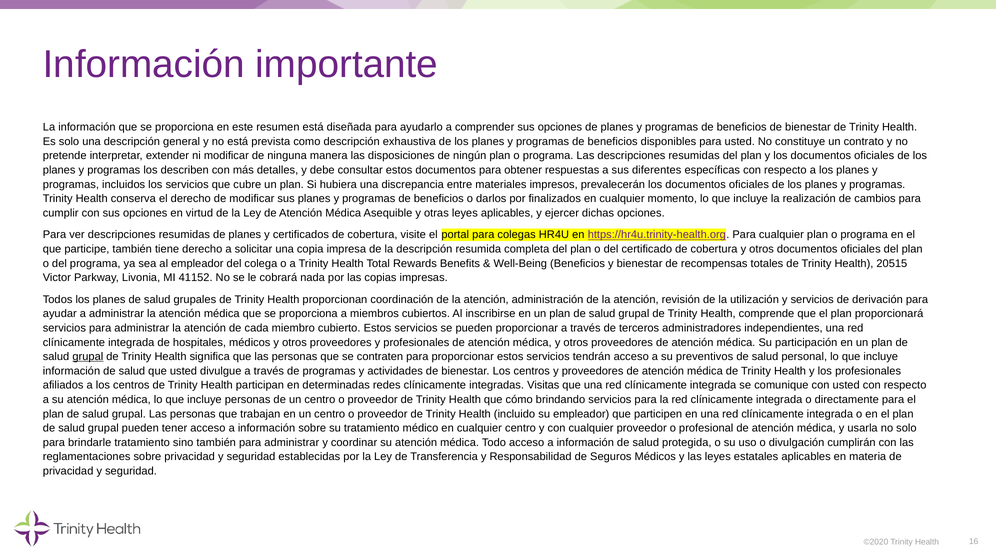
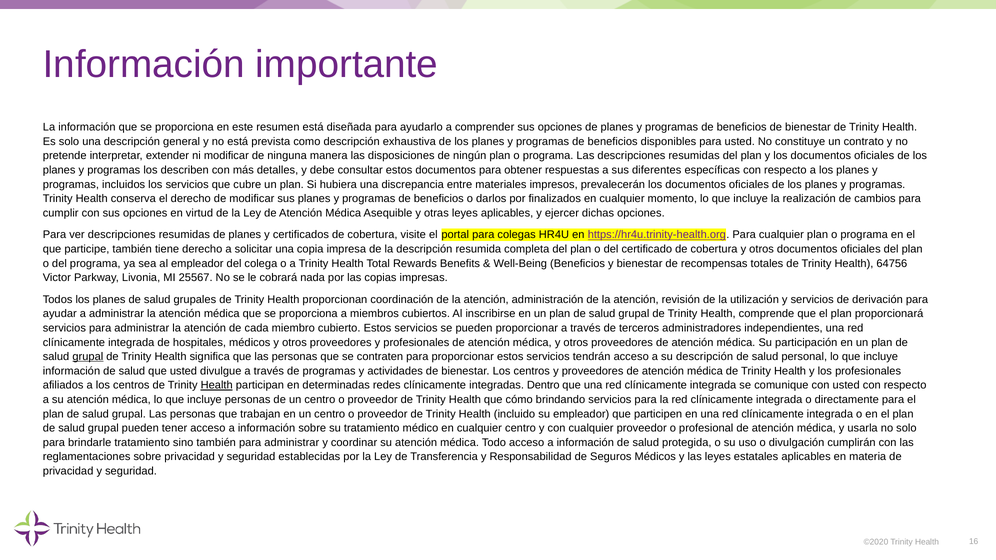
20515: 20515 -> 64756 (892, 264)
41152: 41152 -> 25567 (196, 278)
su preventivos: preventivos -> descripción (705, 357)
Health underline: none -> present (217, 385)
Visitas: Visitas -> Dentro (543, 385)
